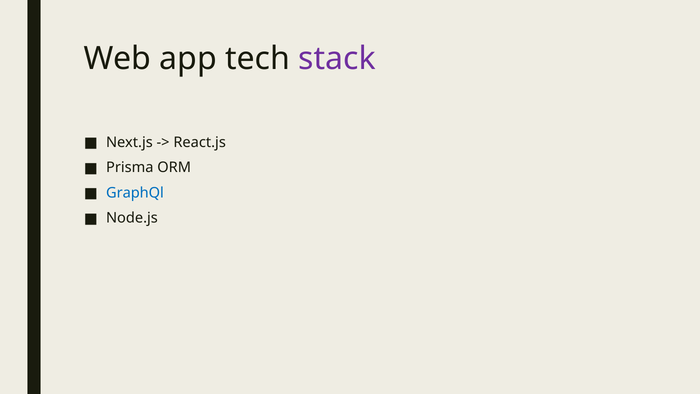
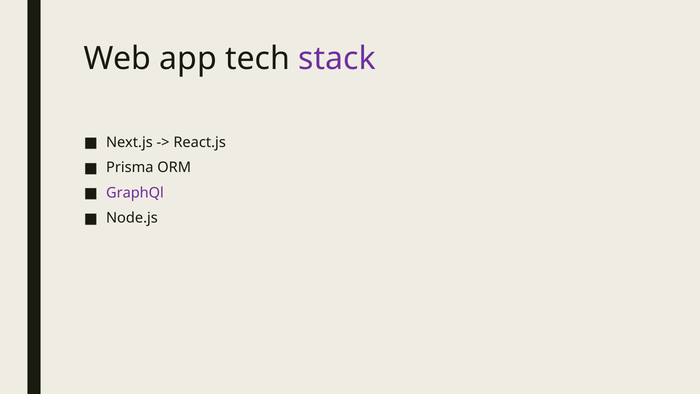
GraphQl colour: blue -> purple (135, 193)
